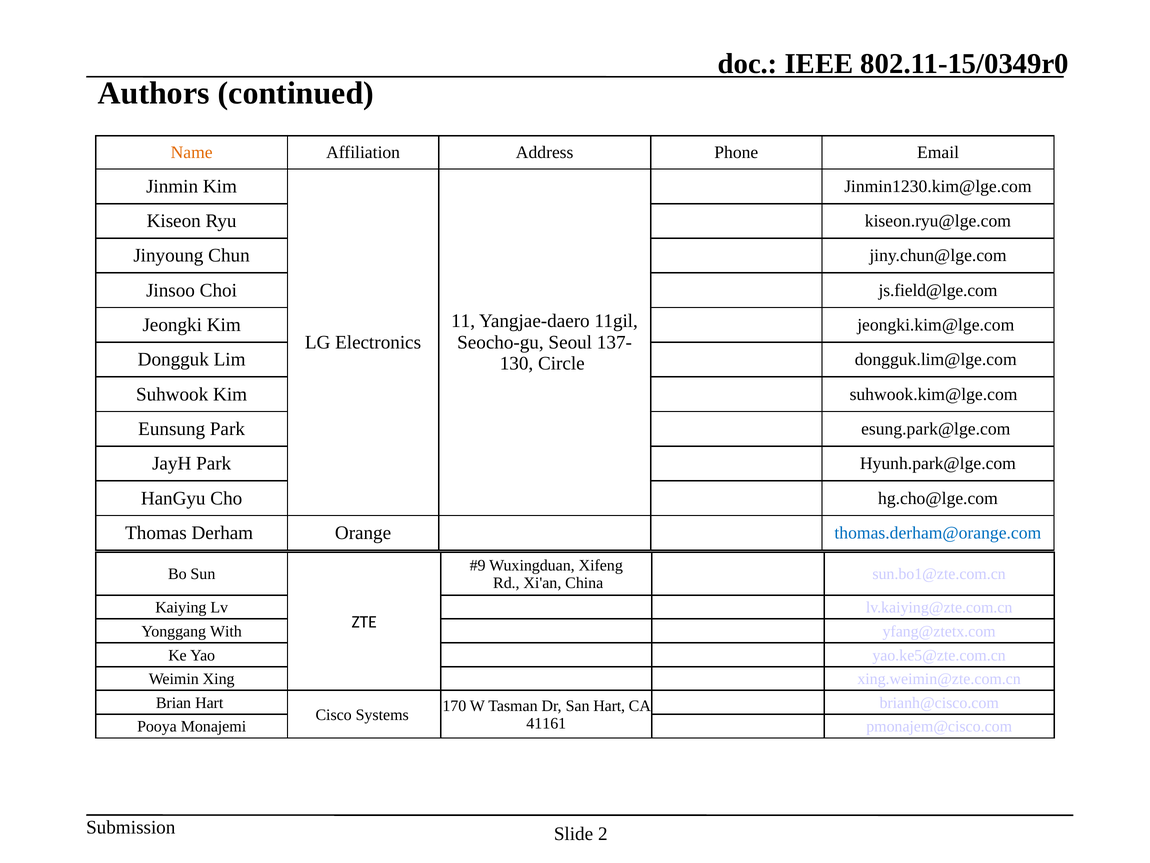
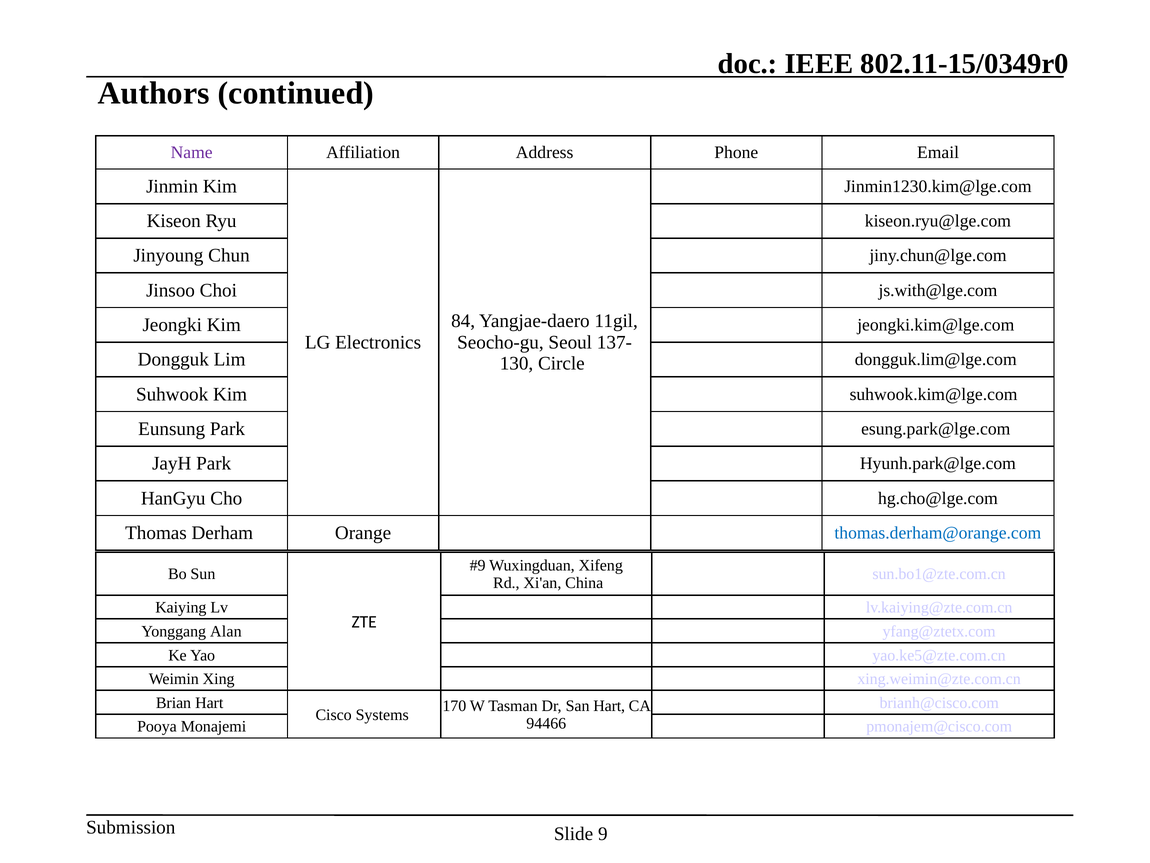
Name colour: orange -> purple (192, 152)
js.field@lge.com: js.field@lge.com -> js.with@lge.com (938, 290)
11: 11 -> 84 (463, 321)
With: With -> Alan (226, 631)
41161: 41161 -> 94466 (546, 723)
2: 2 -> 9 (603, 833)
